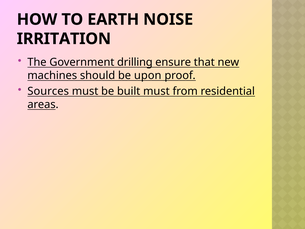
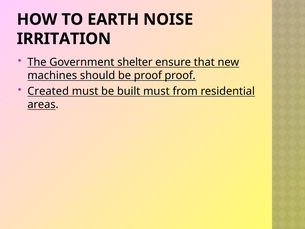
drilling: drilling -> shelter (135, 62)
be upon: upon -> proof (148, 75)
Sources: Sources -> Created (48, 91)
